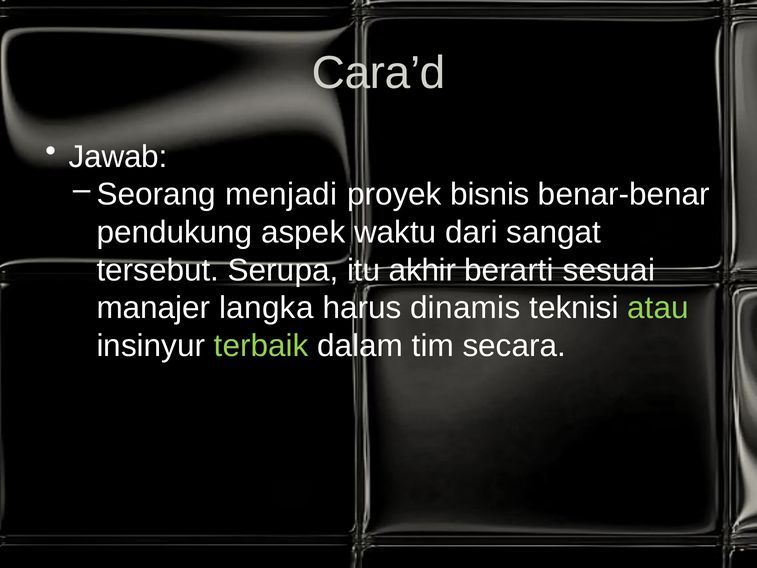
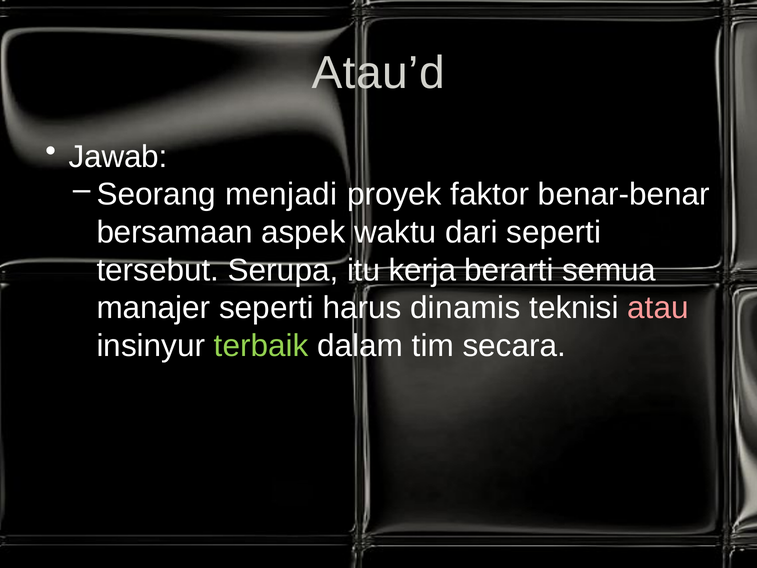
Cara’d: Cara’d -> Atau’d (378, 73)
bisnis: bisnis -> faktor (490, 194)
pendukung: pendukung -> bersamaan (175, 232)
dari sangat: sangat -> seperti (554, 232)
akhir: akhir -> kerja (423, 270)
sesuai: sesuai -> semua (609, 270)
manajer langka: langka -> seperti (266, 308)
atau colour: light green -> pink (658, 308)
